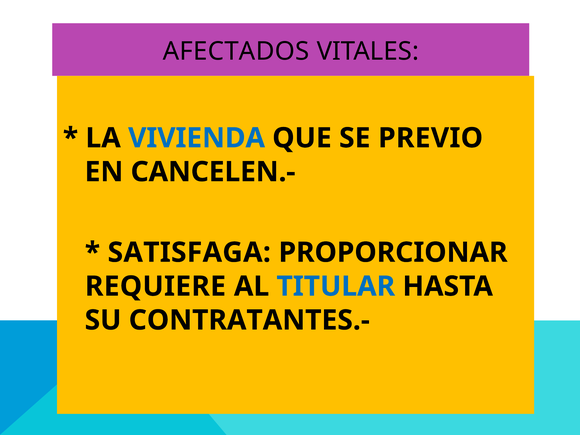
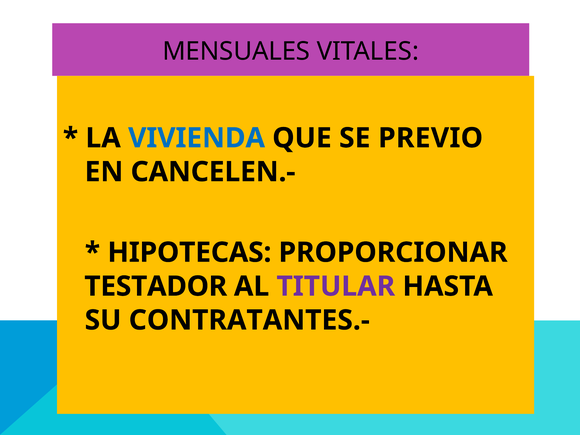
AFECTADOS: AFECTADOS -> MENSUALES (236, 51)
SATISFAGA: SATISFAGA -> HIPOTECAS (189, 252)
REQUIERE: REQUIERE -> TESTADOR (156, 286)
TITULAR colour: blue -> purple (336, 286)
